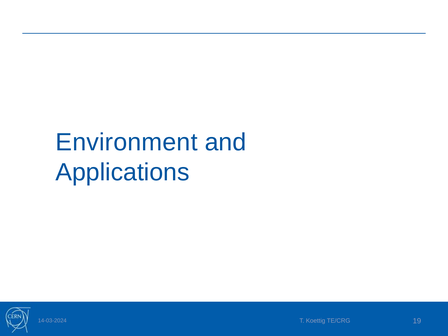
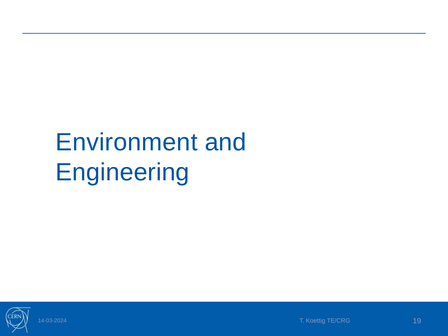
Applications: Applications -> Engineering (123, 172)
